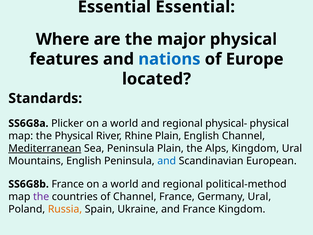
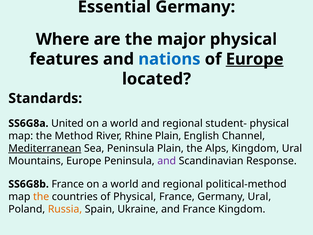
Essential Essential: Essential -> Germany (195, 7)
Europe underline: none -> present (255, 59)
Plicker: Plicker -> United (67, 123)
physical-: physical- -> student- (226, 123)
the Physical: Physical -> Method (74, 136)
Mountains English: English -> Europe (84, 161)
and colour: blue -> purple (167, 161)
European: European -> Response (271, 161)
the colour: purple -> orange (41, 196)
of Channel: Channel -> Physical (135, 196)
